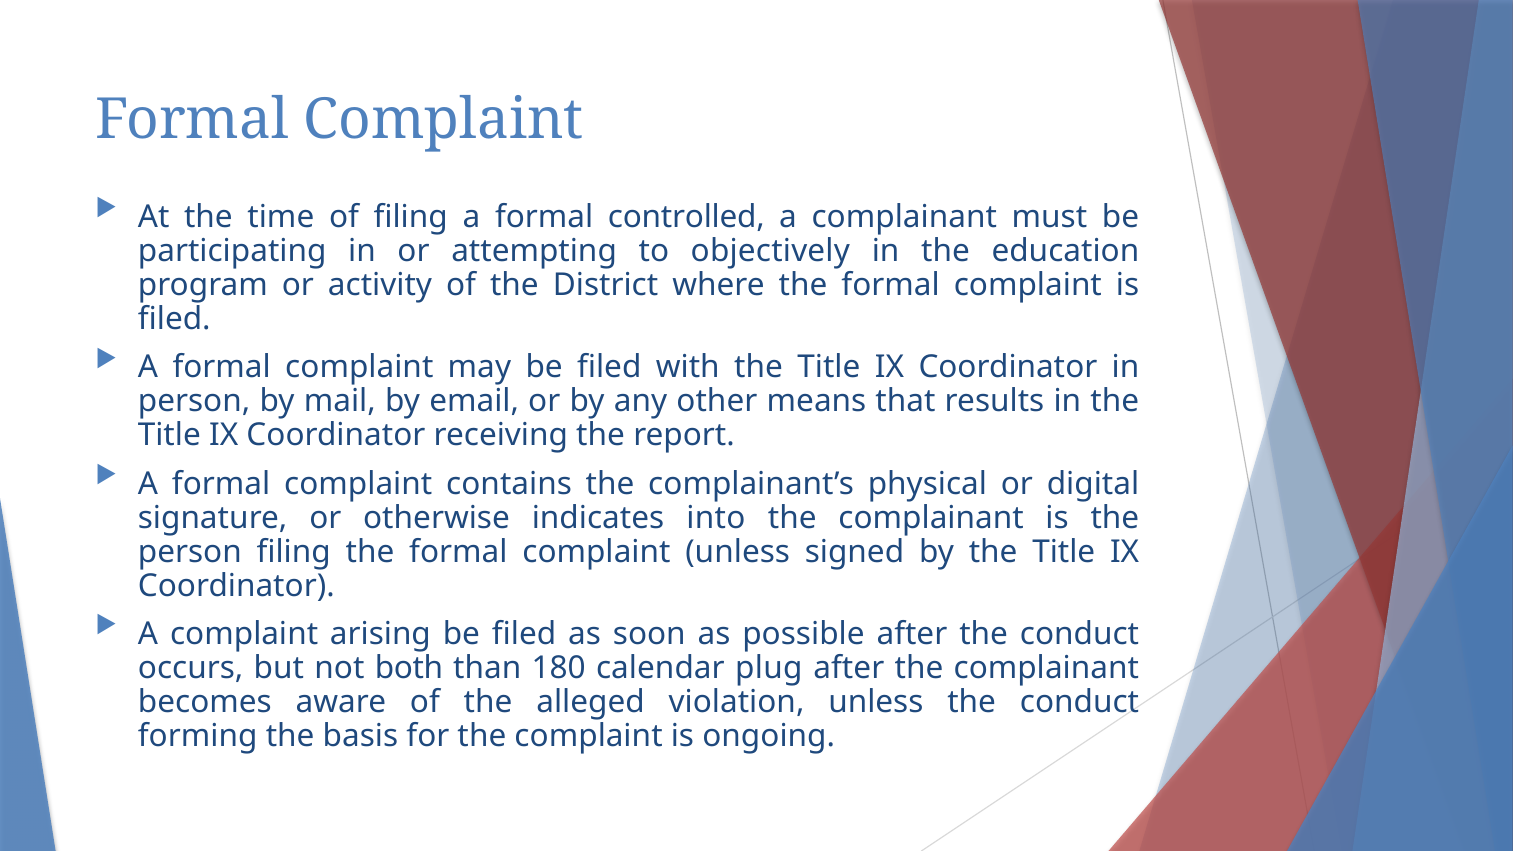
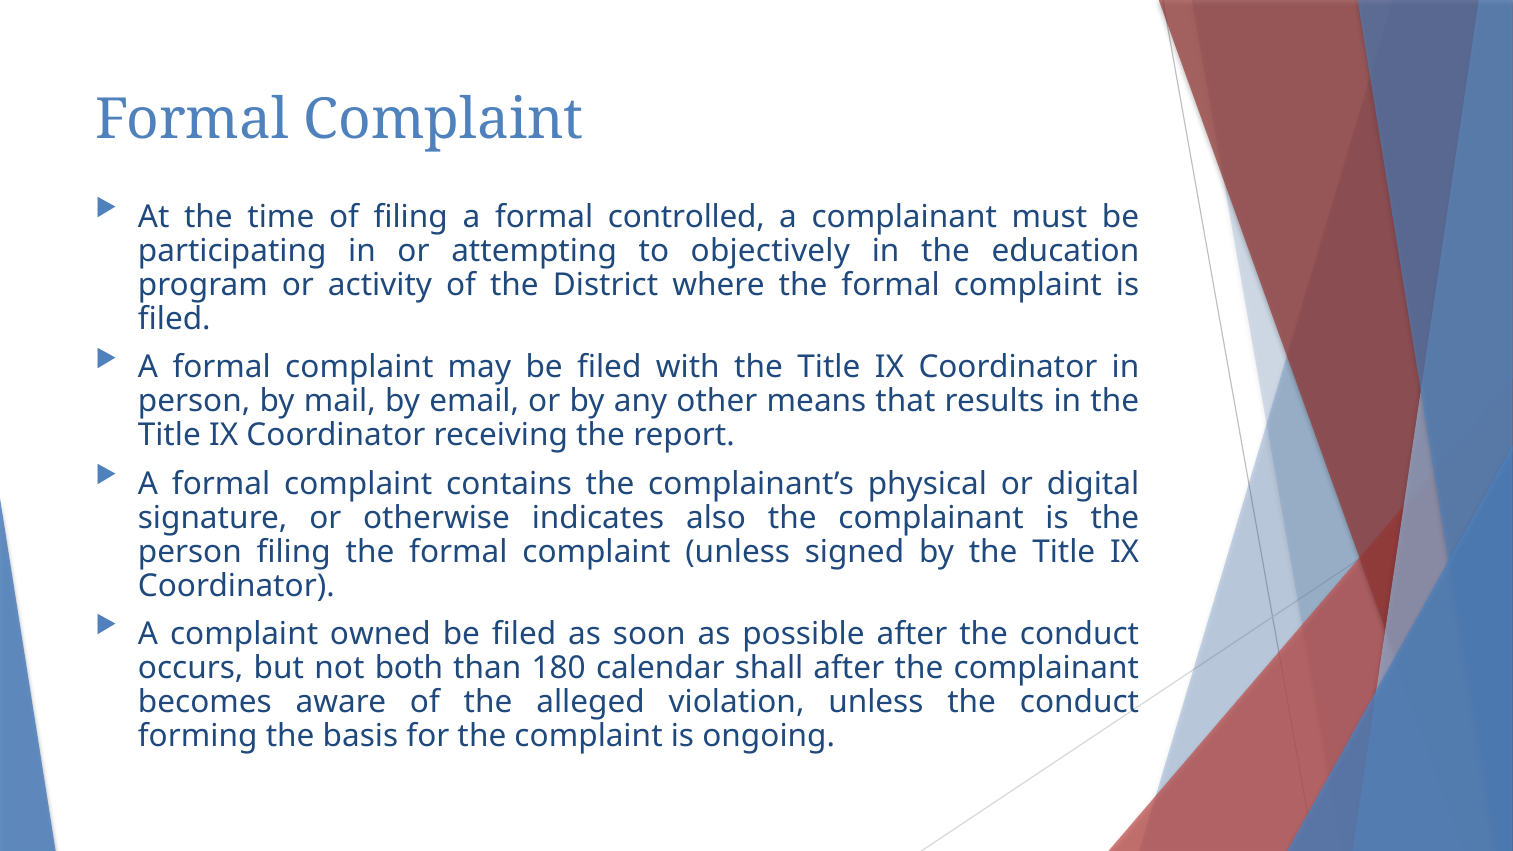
into: into -> also (716, 518)
arising: arising -> owned (380, 634)
plug: plug -> shall (769, 668)
